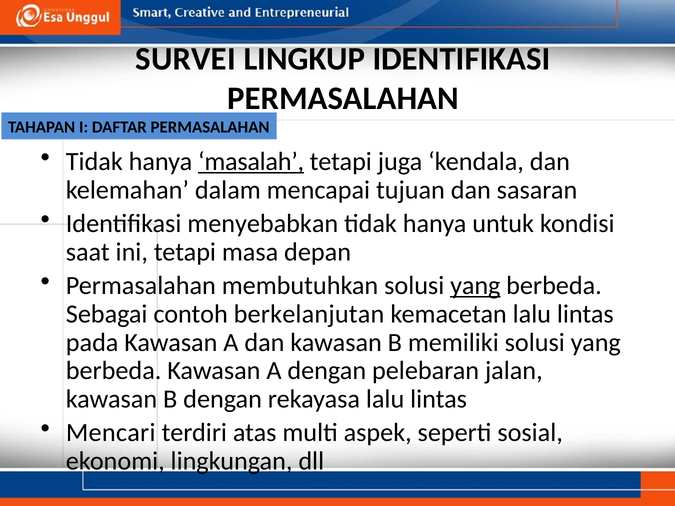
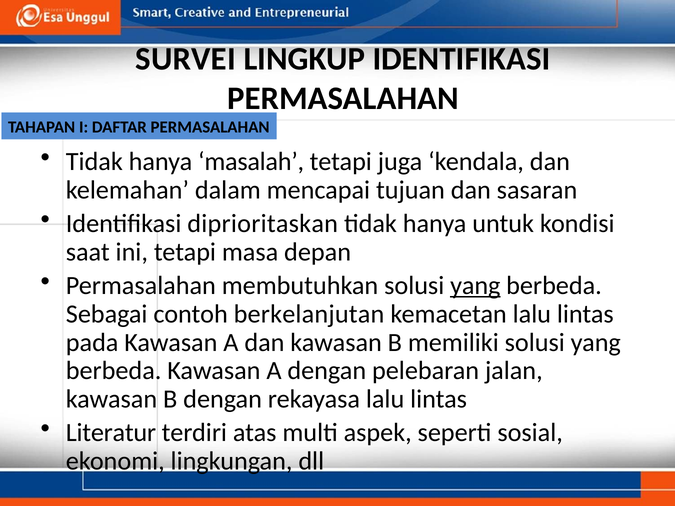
masalah underline: present -> none (251, 162)
menyebabkan: menyebabkan -> diprioritaskan (263, 224)
Mencari: Mencari -> Literatur (111, 433)
